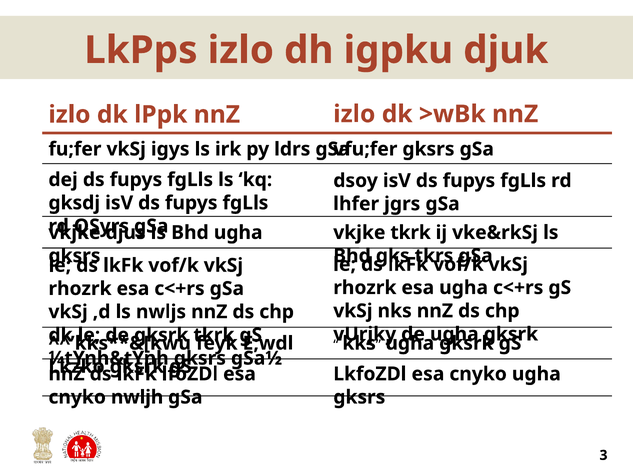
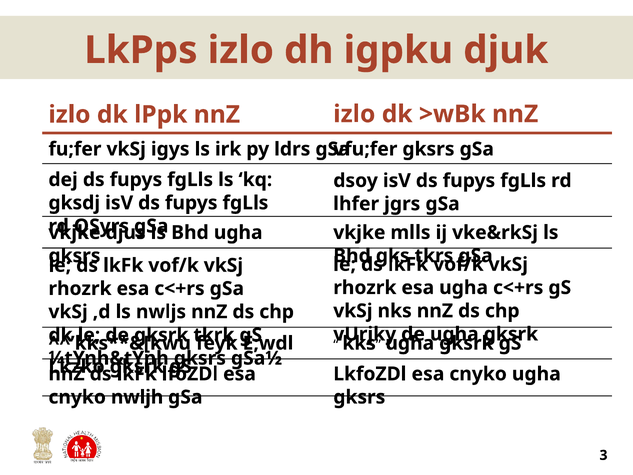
vkjke tkrk: tkrk -> mlls (410, 232)
